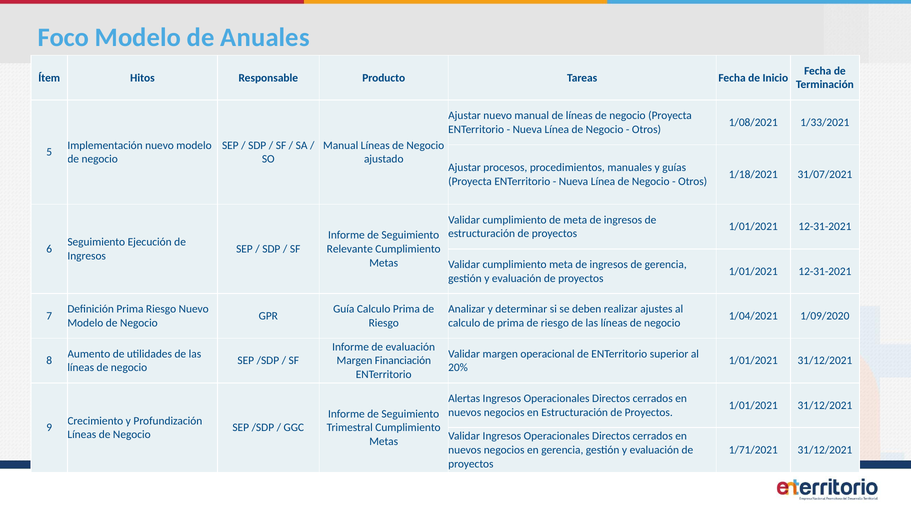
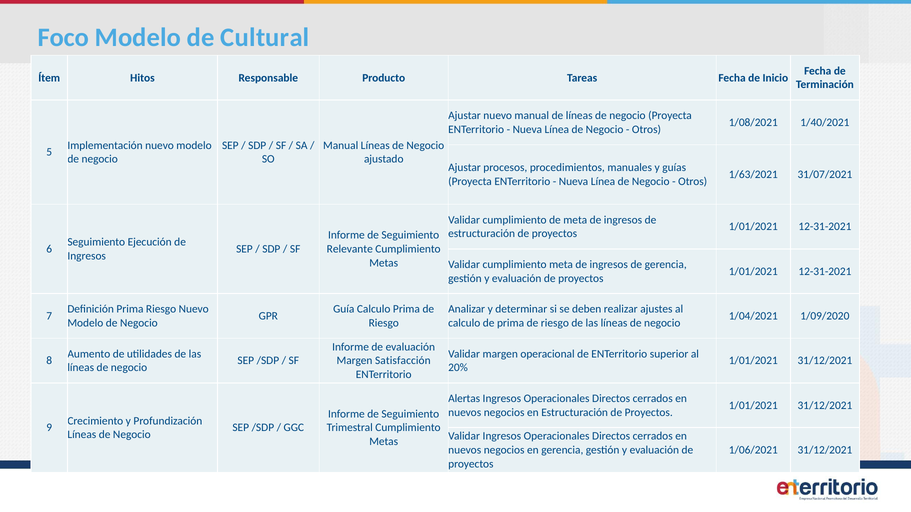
Anuales: Anuales -> Cultural (265, 37)
1/33/2021: 1/33/2021 -> 1/40/2021 (825, 123)
1/18/2021: 1/18/2021 -> 1/63/2021 (753, 175)
Financiación: Financiación -> Satisfacción (403, 361)
1/71/2021: 1/71/2021 -> 1/06/2021 (753, 450)
